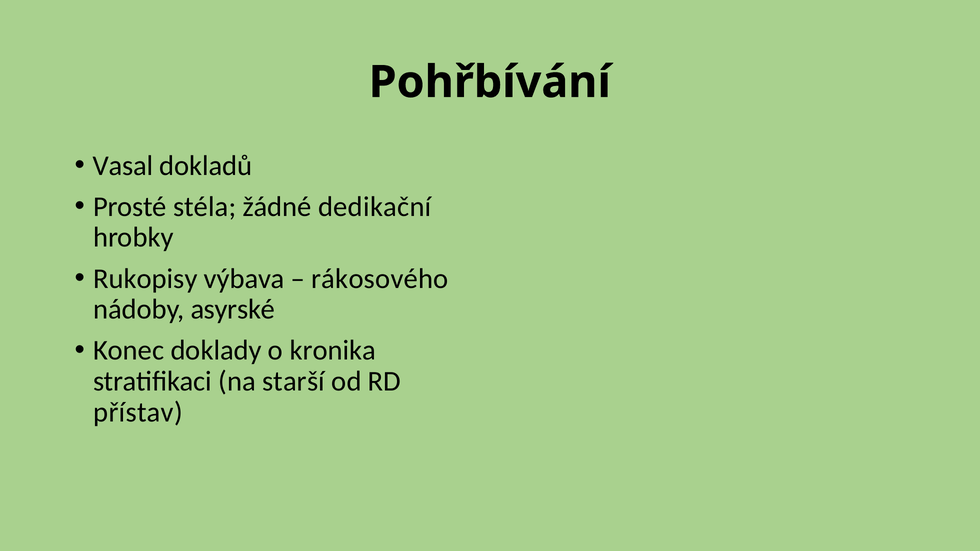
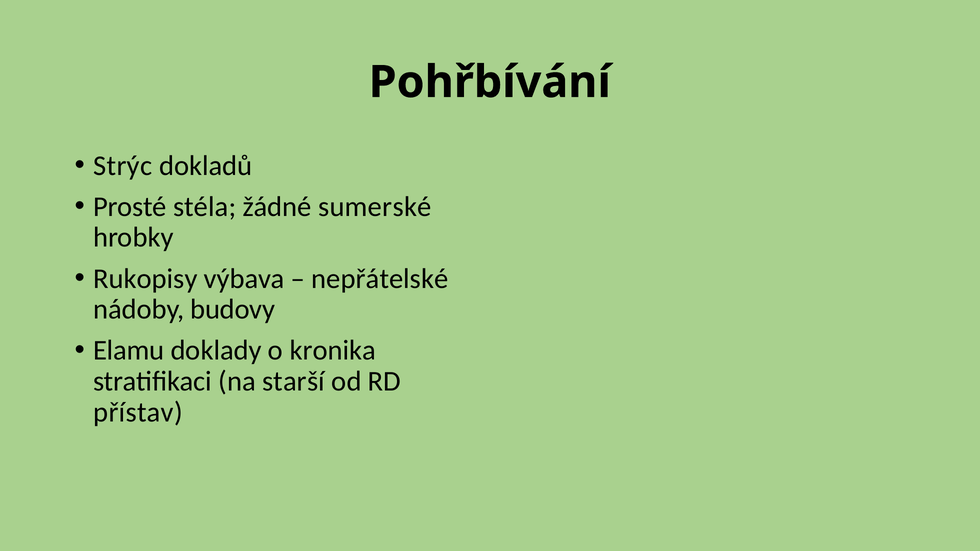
Vasal: Vasal -> Strýc (123, 166)
dedikační: dedikační -> sumerské (375, 207)
rákosového: rákosového -> nepřátelské (380, 279)
asyrské: asyrské -> budovy (233, 310)
Konec: Konec -> Elamu (129, 351)
